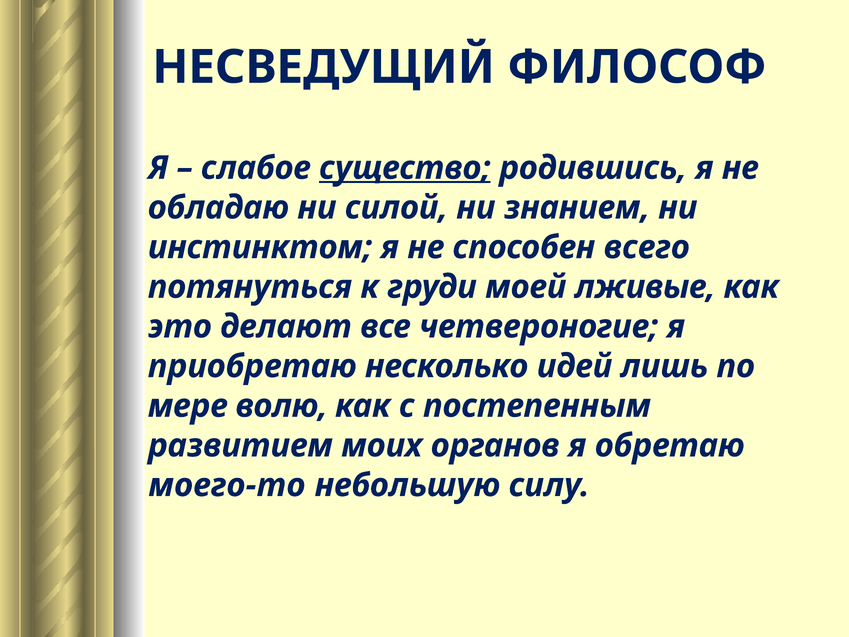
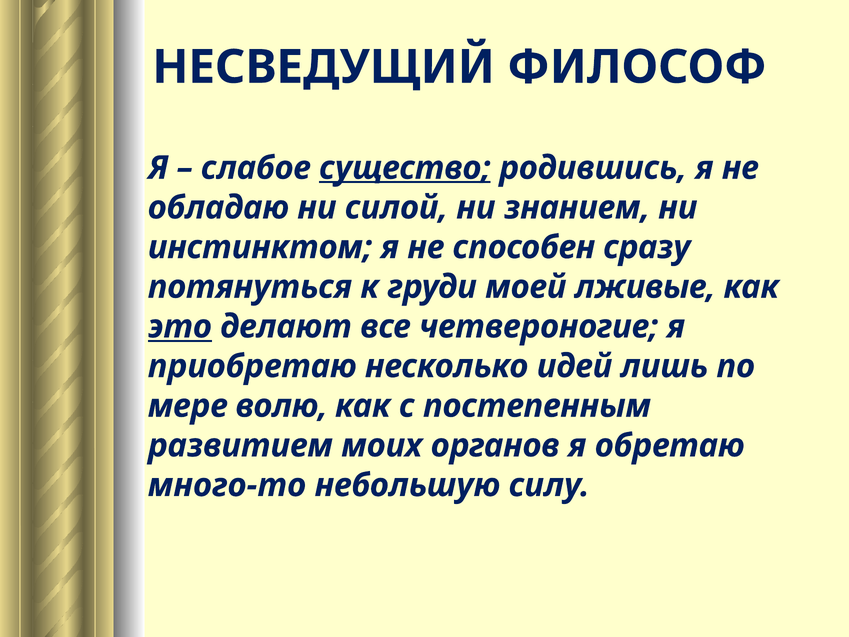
всего: всего -> сразу (647, 247)
это underline: none -> present (180, 326)
моего-то: моего-то -> много-то (227, 485)
